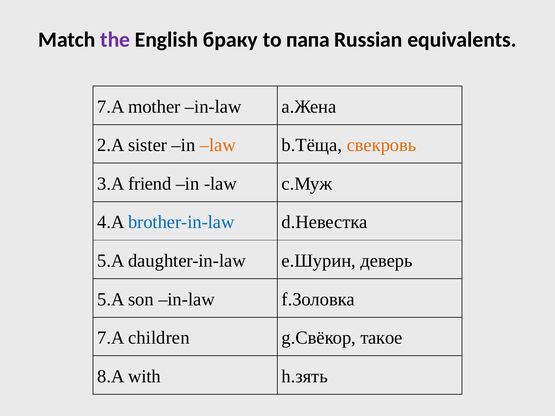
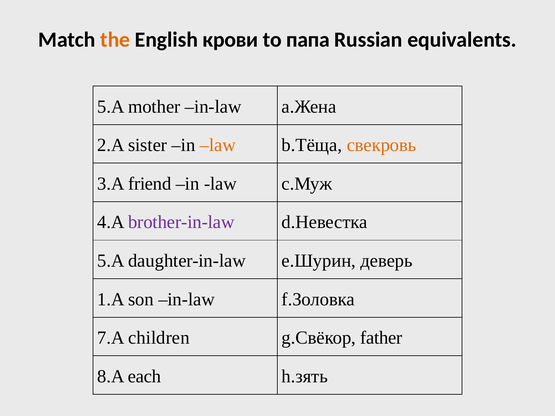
the colour: purple -> orange (115, 40)
браку: браку -> крови (230, 40)
7.A: 7.A -> 5.A (111, 107)
brother-in-law colour: blue -> purple (181, 222)
5.A: 5.A -> 1.A (111, 299)
такое: такое -> father (381, 338)
with: with -> each (145, 377)
